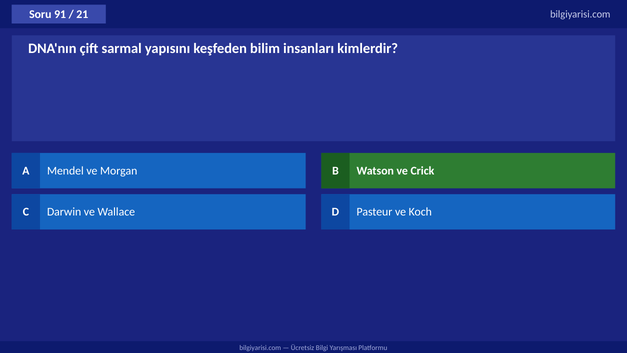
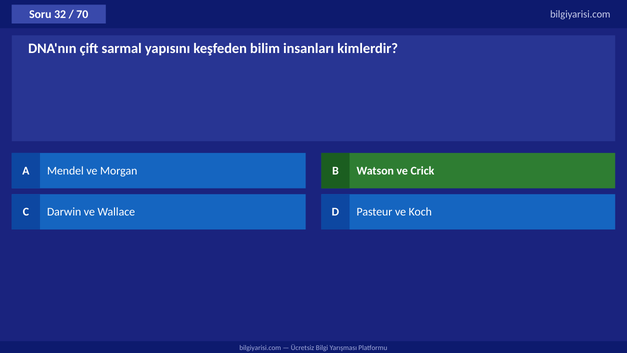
91: 91 -> 32 (60, 14)
21: 21 -> 70 (82, 14)
